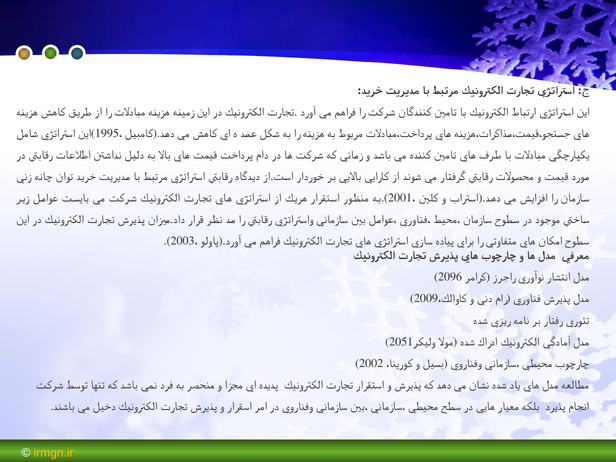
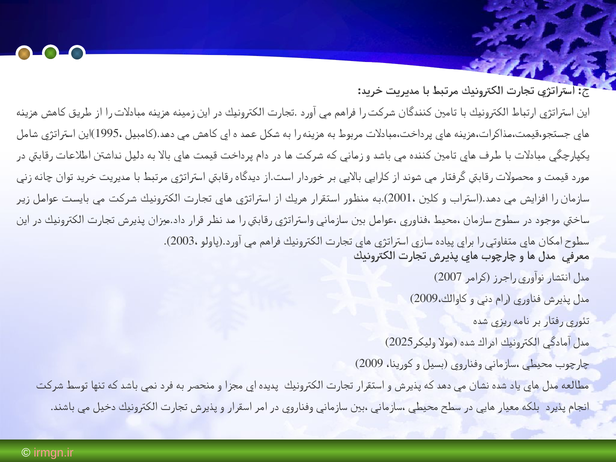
2096: 2096 -> 2007 (450, 277)
2051: 2051 -> 2025 (401, 342)
2002: 2002 -> 2009 (371, 363)
irmgn.ir colour: yellow -> pink (54, 453)
